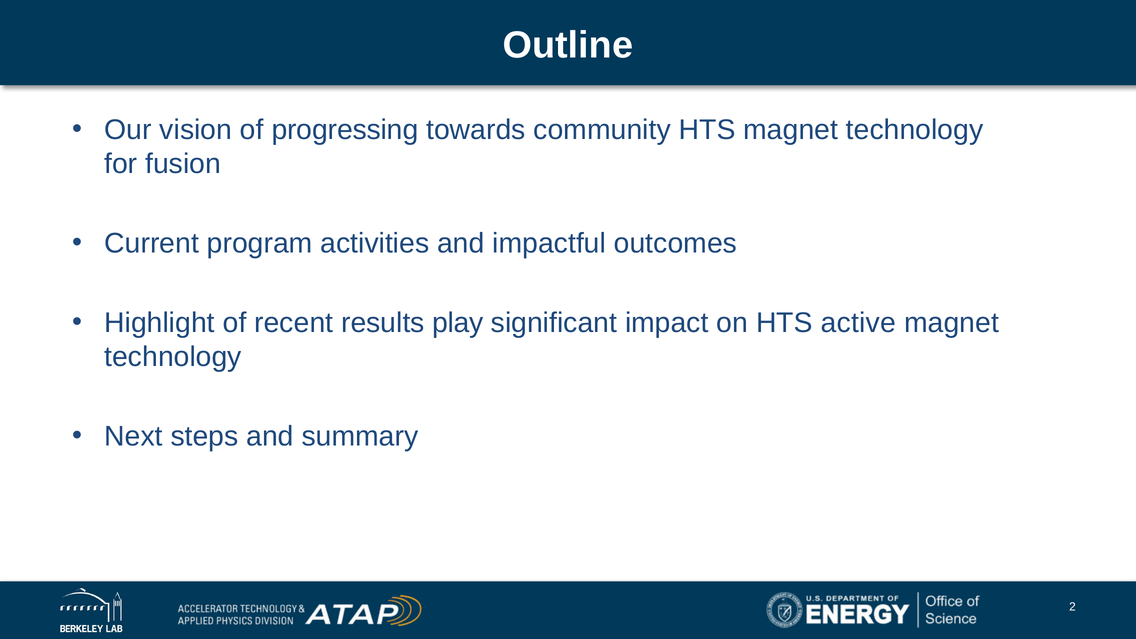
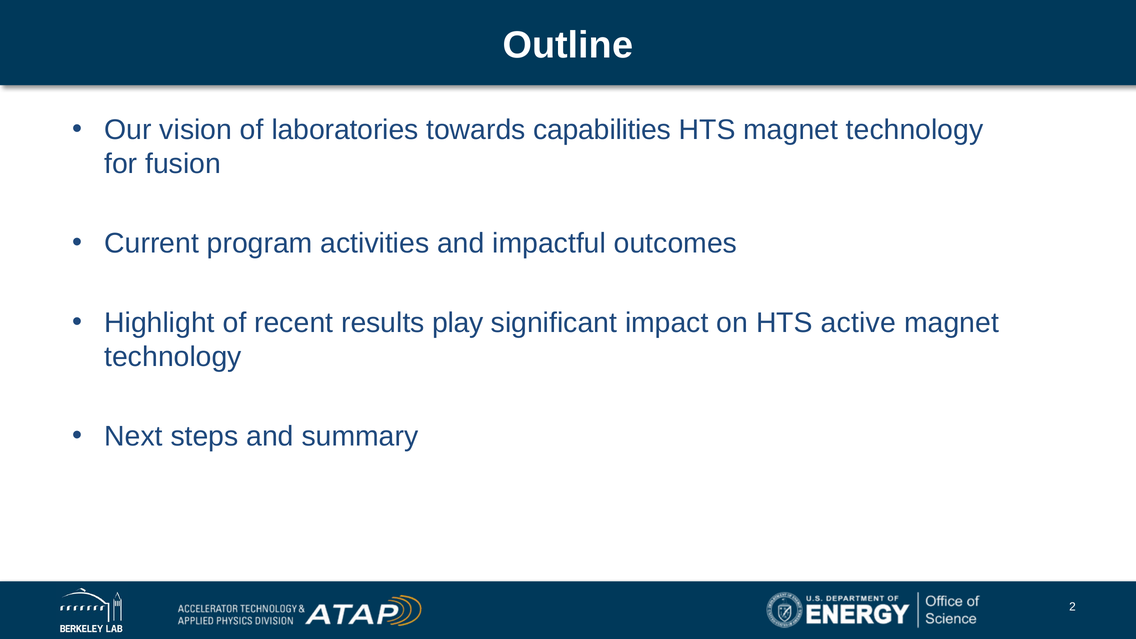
progressing: progressing -> laboratories (345, 130)
community: community -> capabilities (602, 130)
